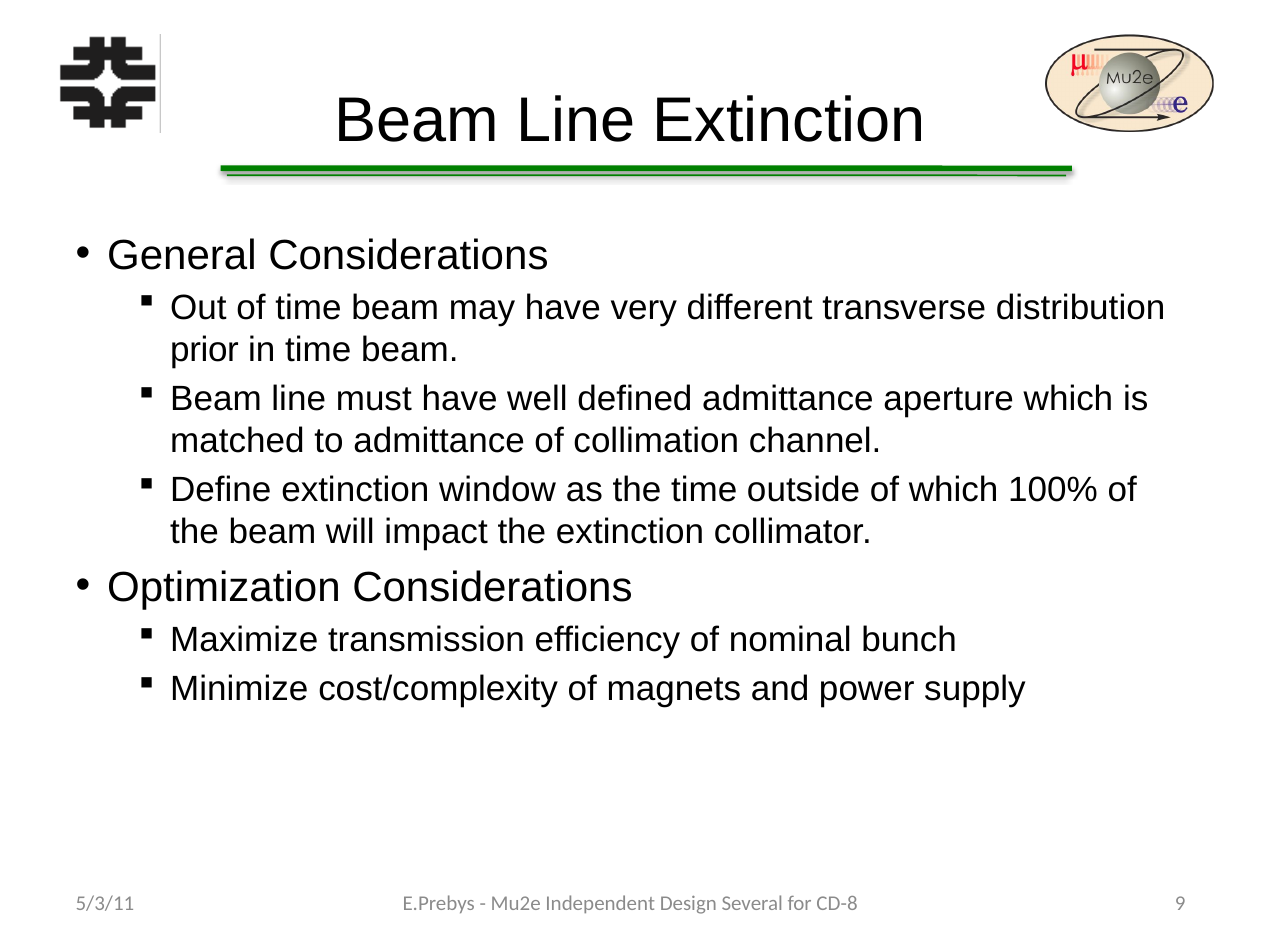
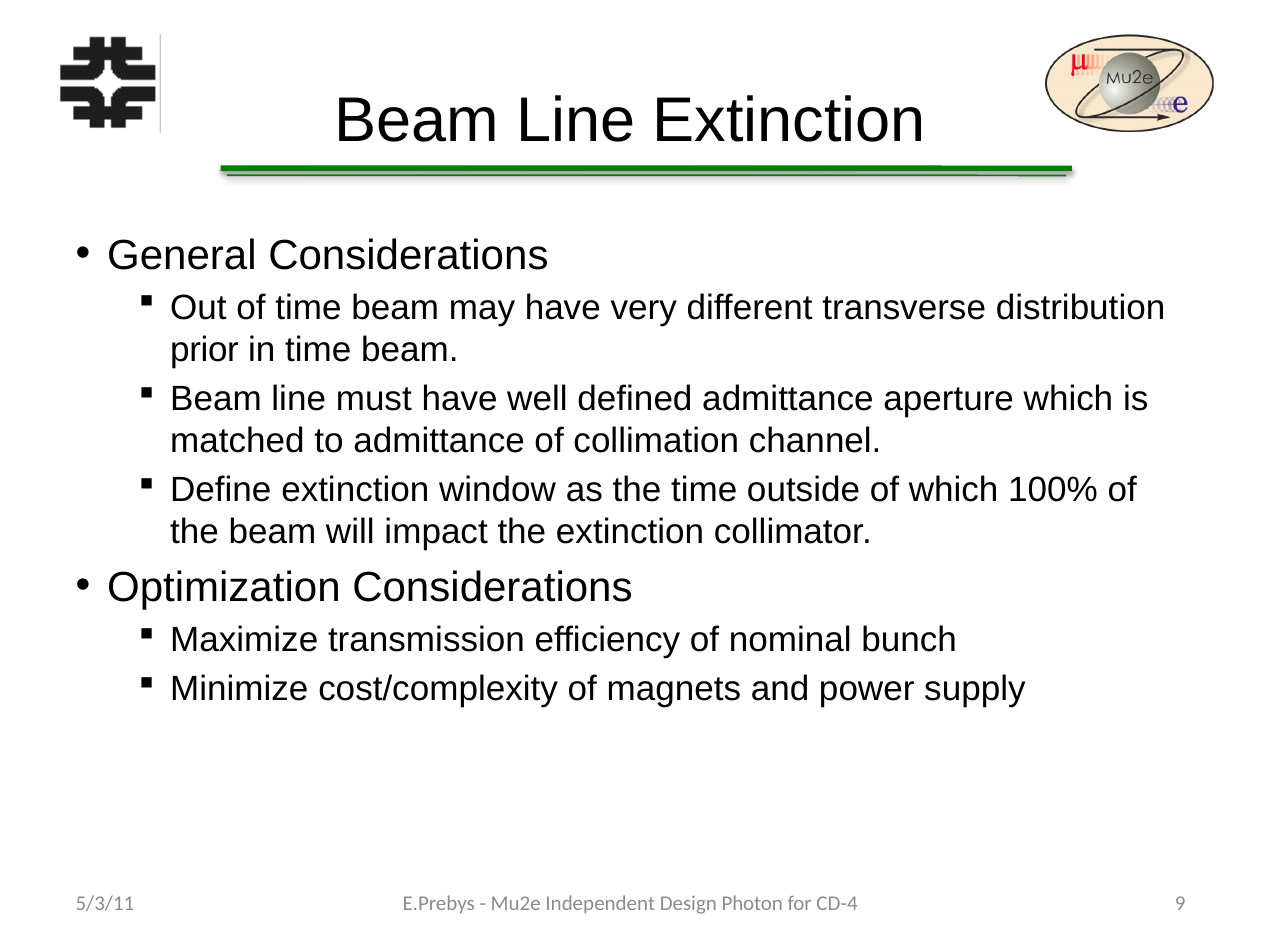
Several: Several -> Photon (752, 903)
CD-8: CD-8 -> CD-4 (837, 903)
